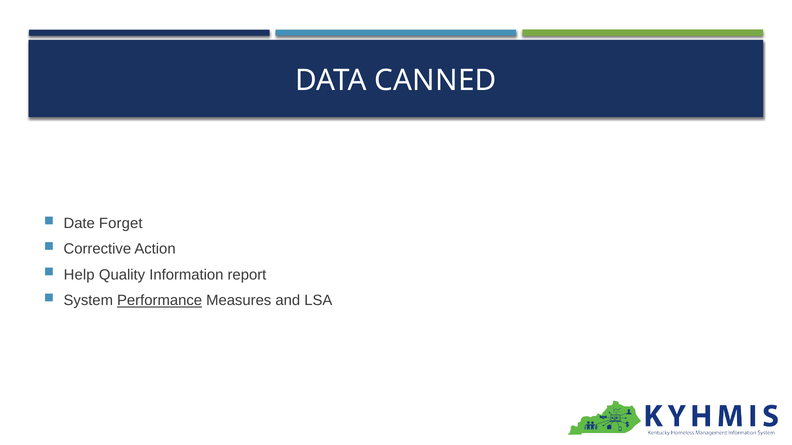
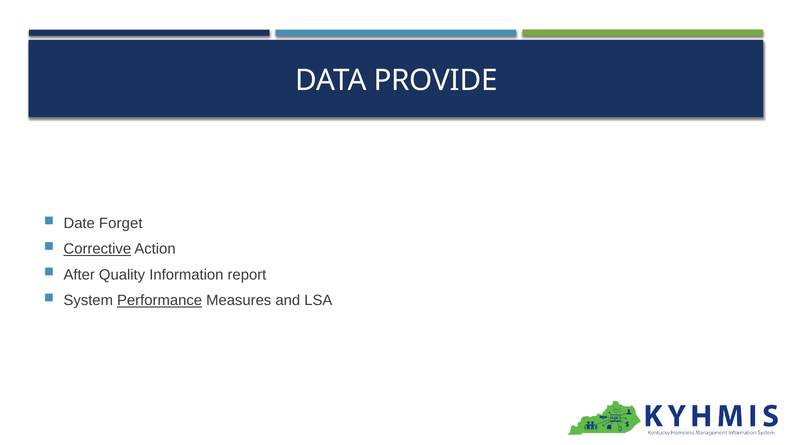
CANNED: CANNED -> PROVIDE (436, 81)
Corrective underline: none -> present (97, 249)
Help: Help -> After (79, 275)
